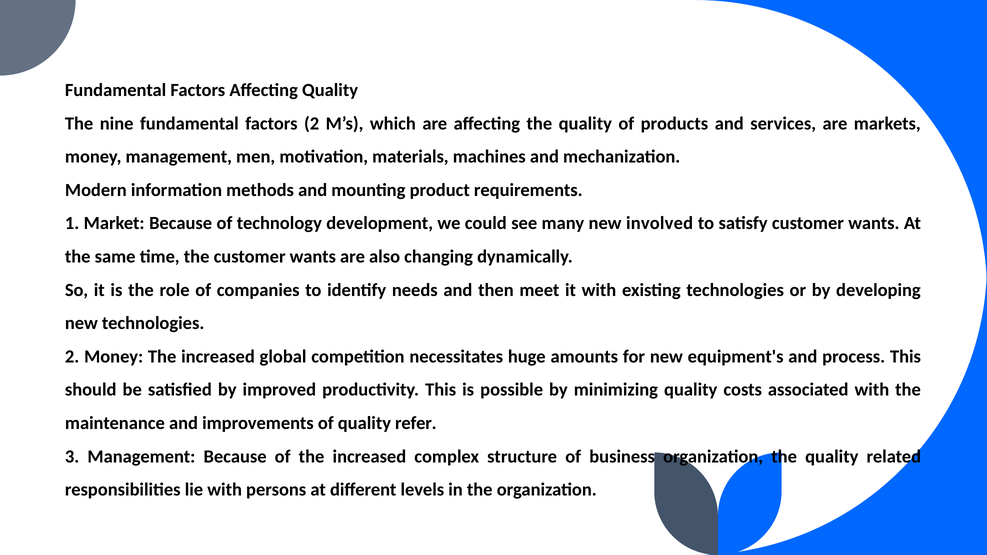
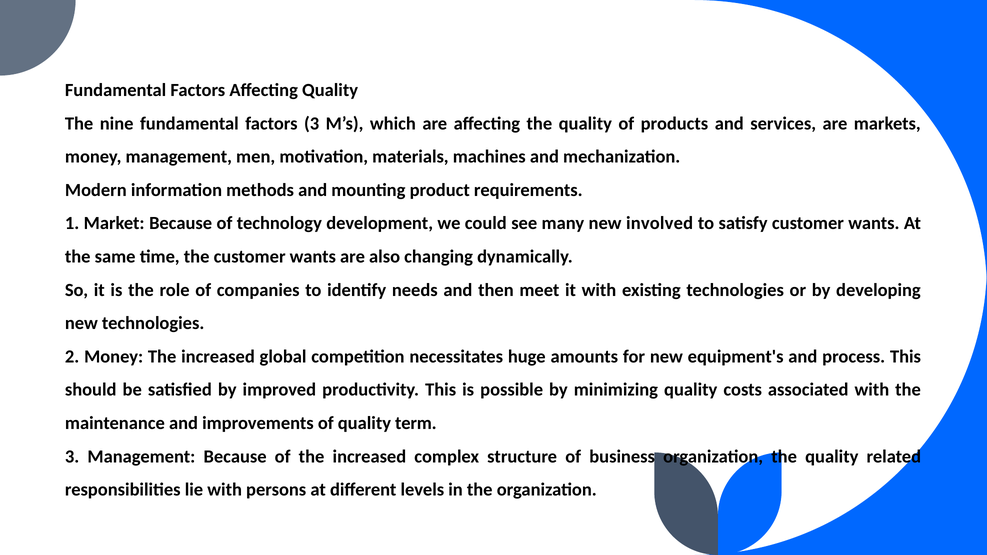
factors 2: 2 -> 3 (312, 124)
refer: refer -> term (416, 423)
